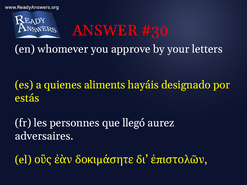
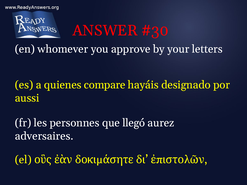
aliments: aliments -> compare (105, 85)
estás: estás -> aussi (27, 98)
